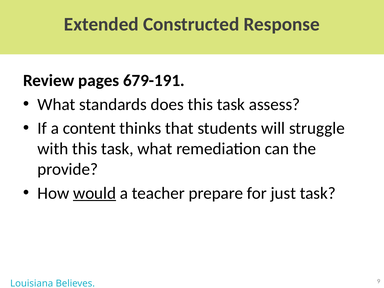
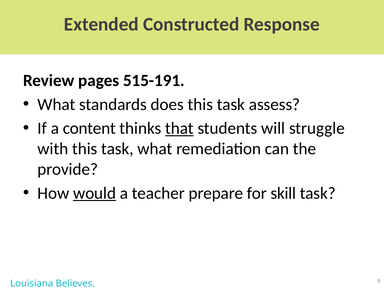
679-191: 679-191 -> 515-191 (154, 81)
that underline: none -> present (179, 128)
just: just -> skill (283, 193)
